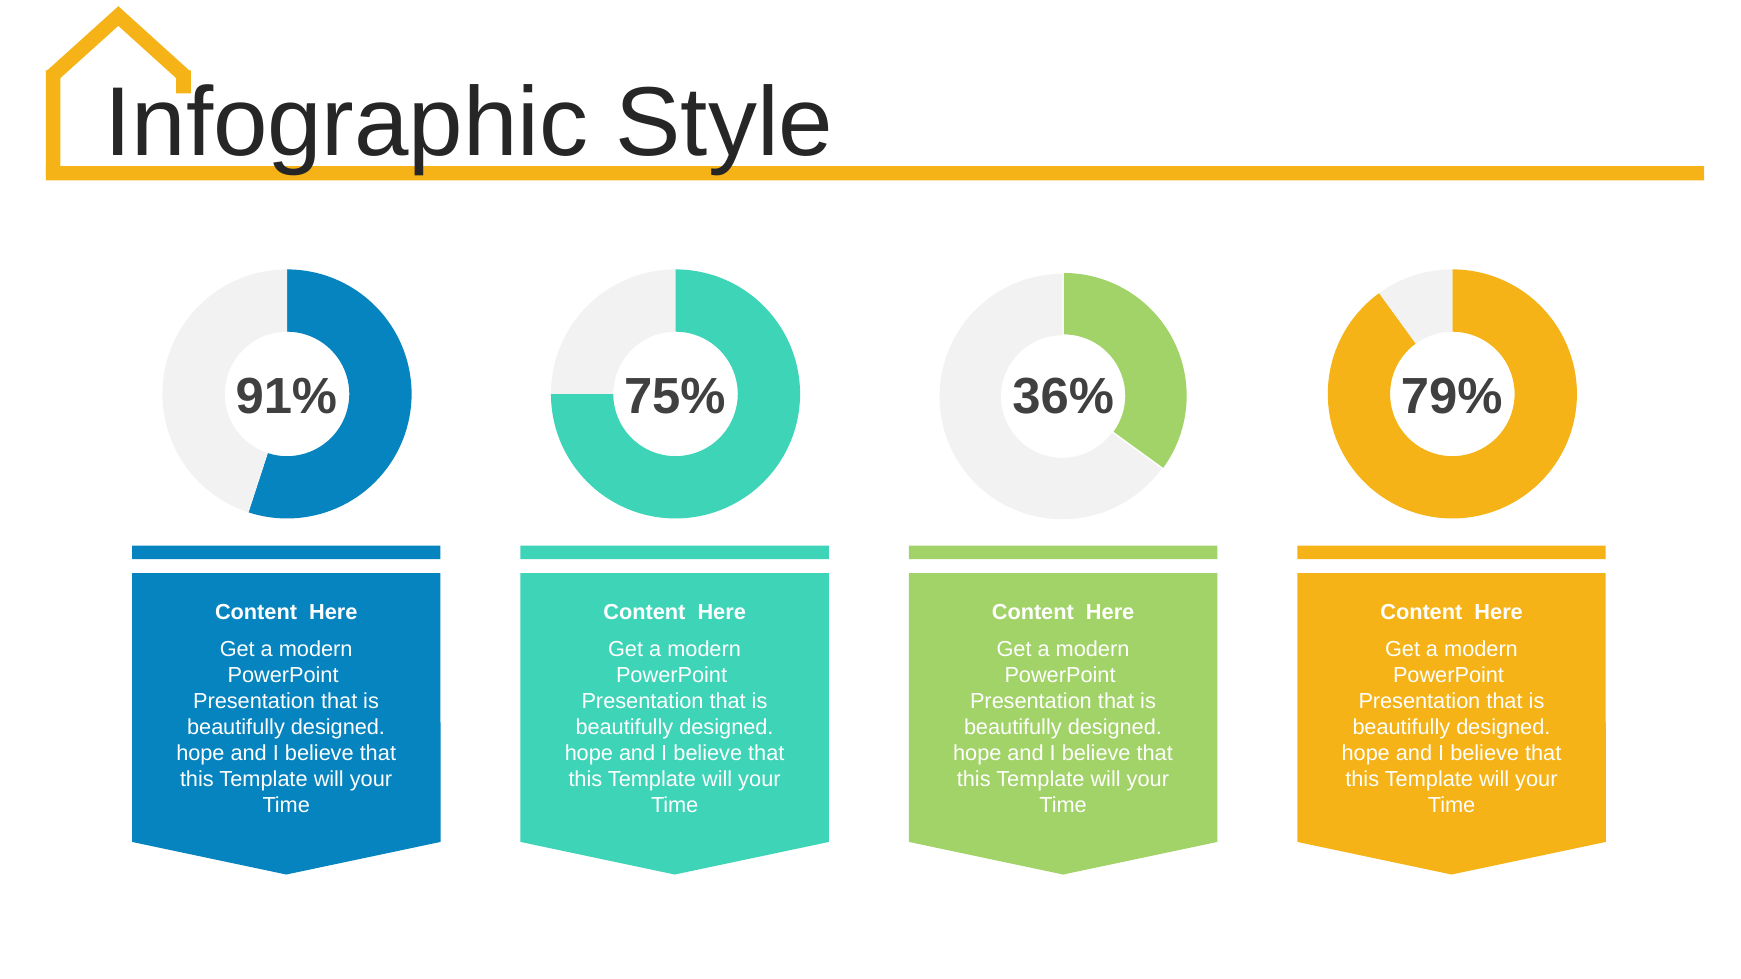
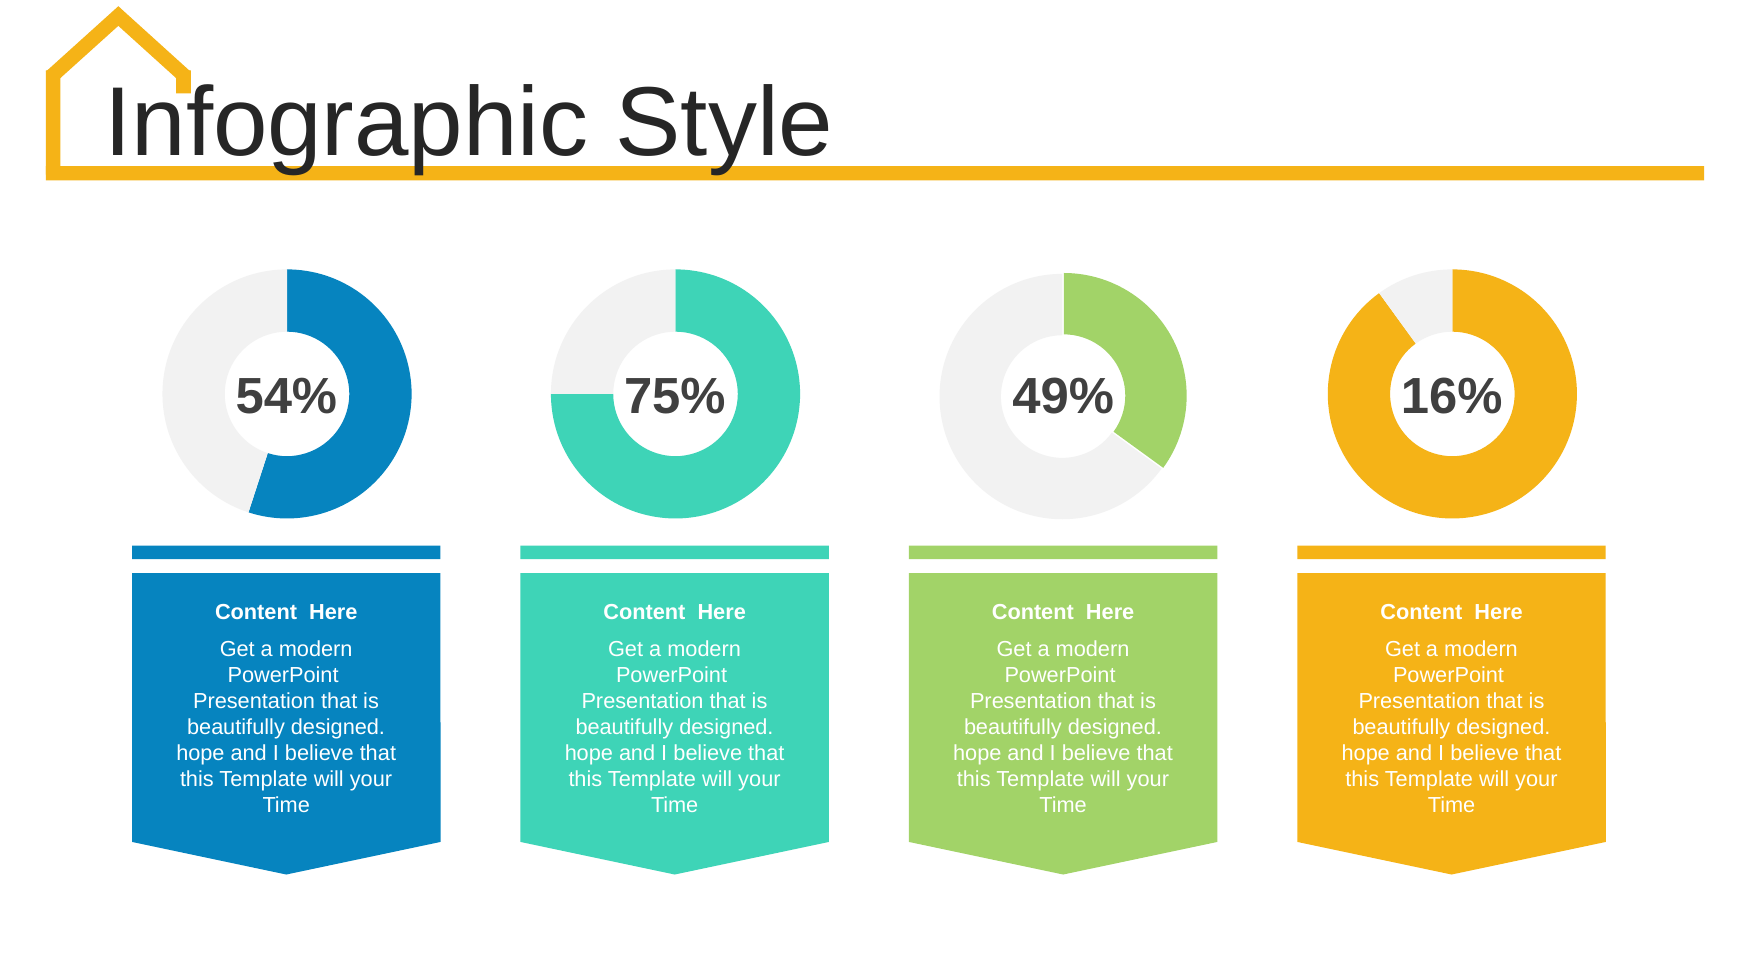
91%: 91% -> 54% (286, 397)
36%: 36% -> 49% (1063, 397)
79%: 79% -> 16% (1452, 397)
